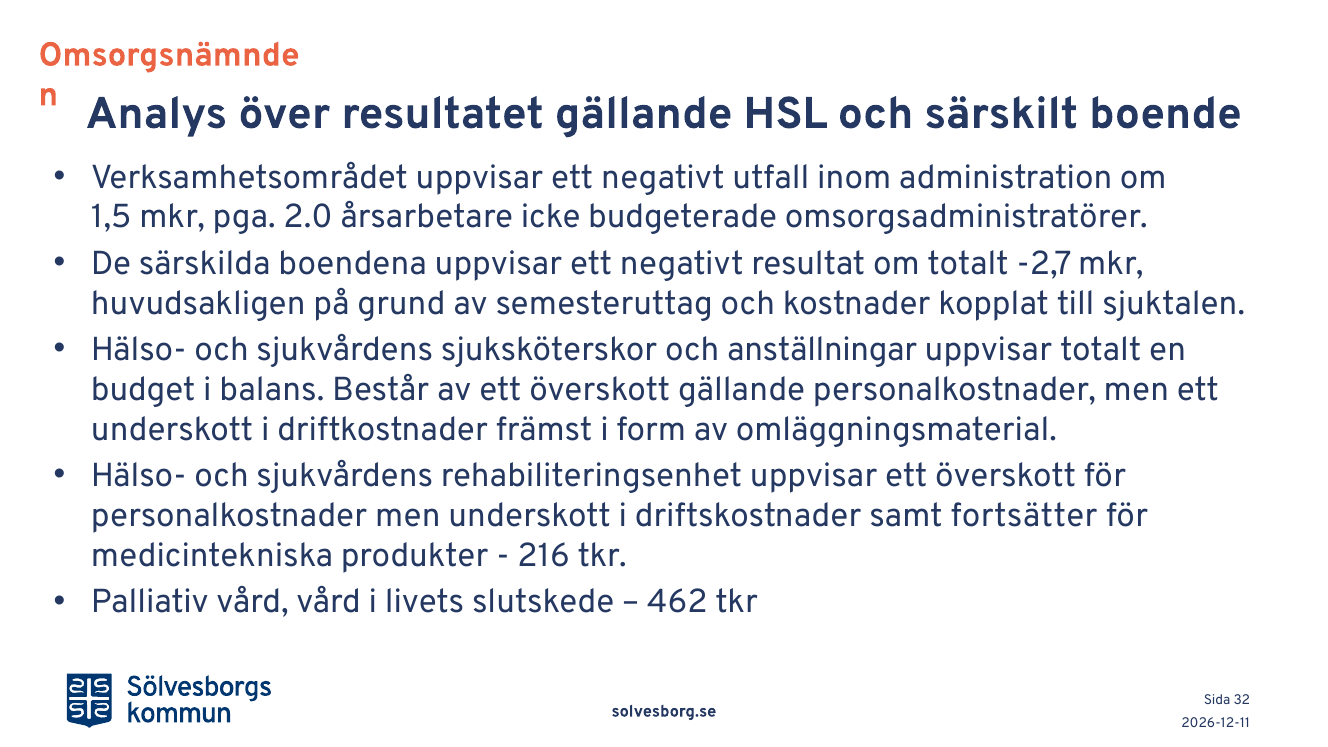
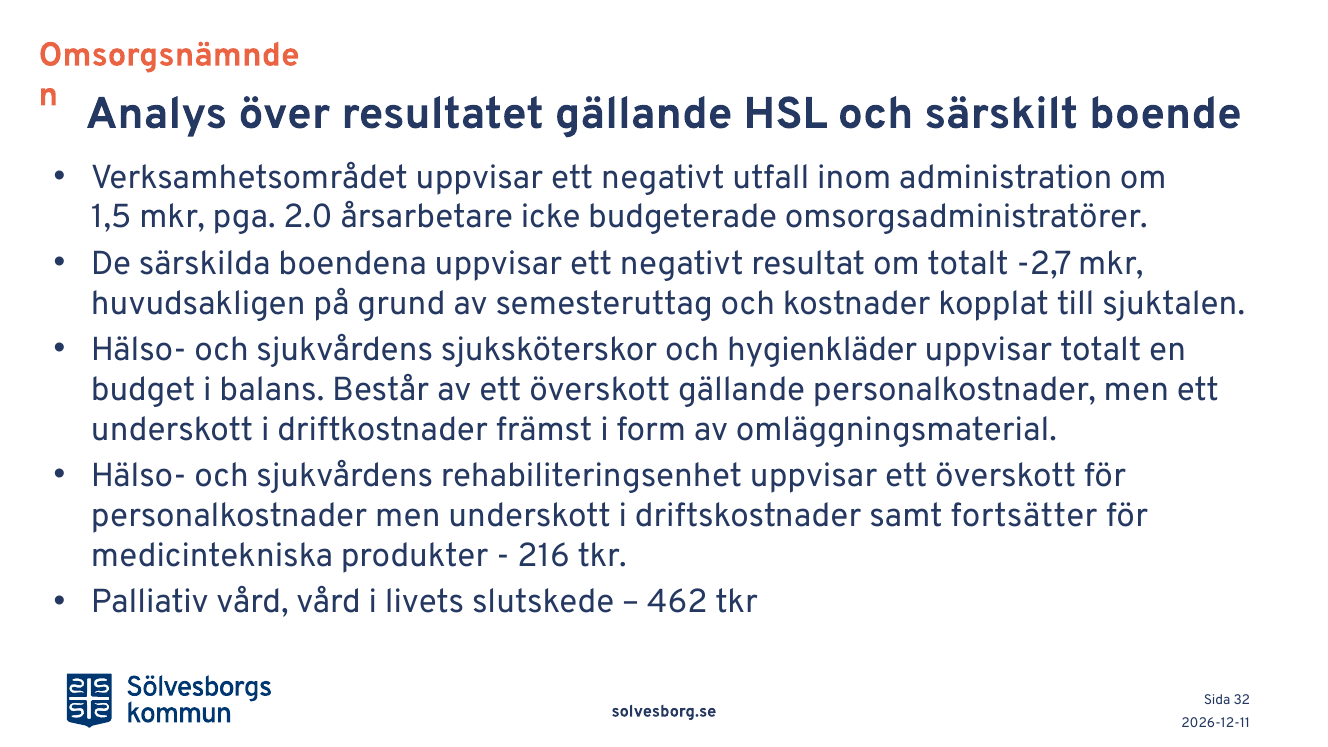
anställningar: anställningar -> hygienkläder (822, 350)
